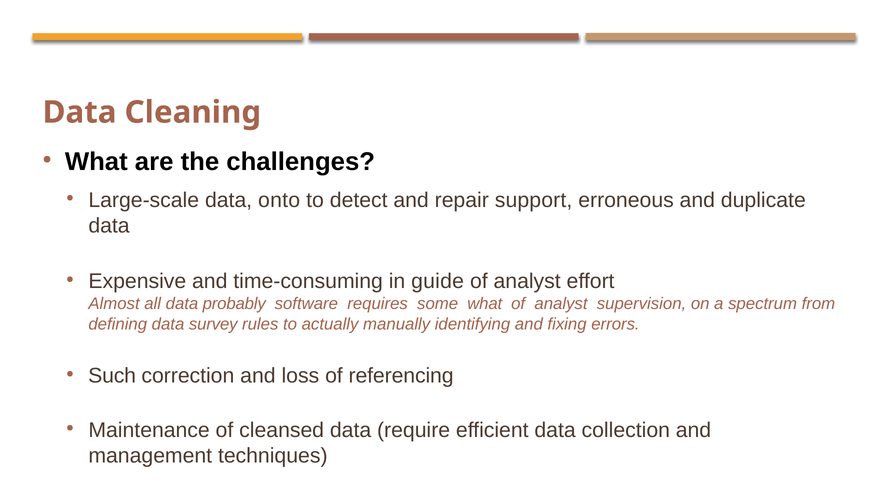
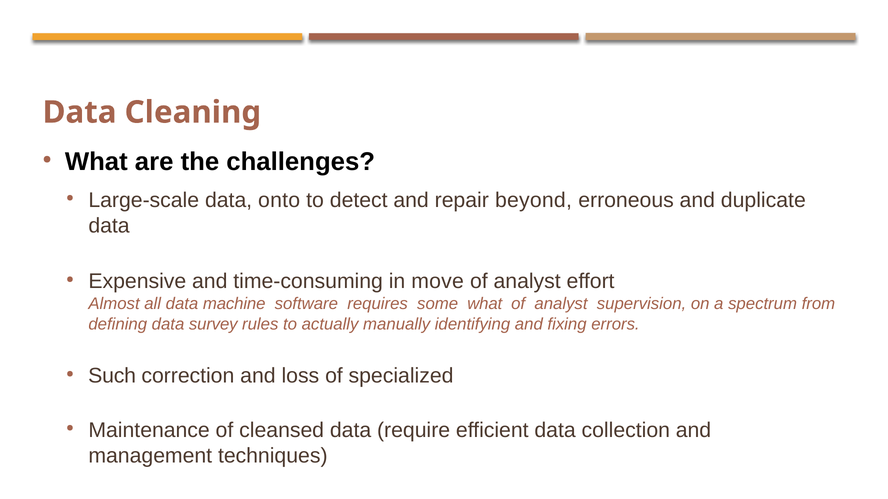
support: support -> beyond (533, 200)
guide: guide -> move (438, 282)
probably: probably -> machine (234, 304)
referencing: referencing -> specialized (401, 376)
